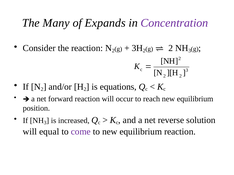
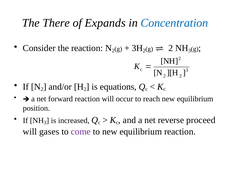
Many: Many -> There (56, 23)
Concentration colour: purple -> blue (174, 23)
solution: solution -> proceed (201, 120)
equal: equal -> gases (49, 132)
